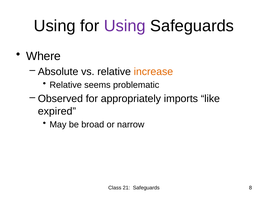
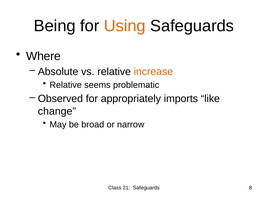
Using: Using -> Being (55, 26)
Using colour: purple -> orange (125, 26)
expired: expired -> change (57, 111)
